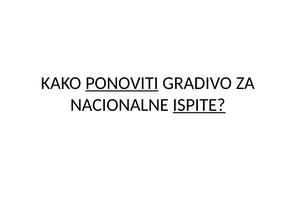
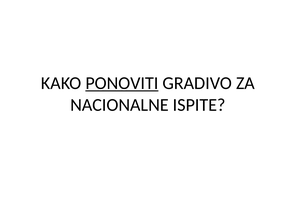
ISPITE underline: present -> none (199, 105)
